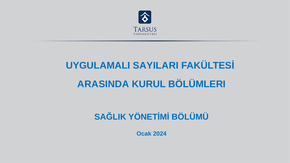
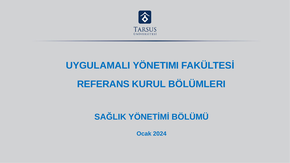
SAYILARI: SAYILARI -> YÖNETIMI (156, 65)
ARASINDA: ARASINDA -> REFERANS (103, 84)
